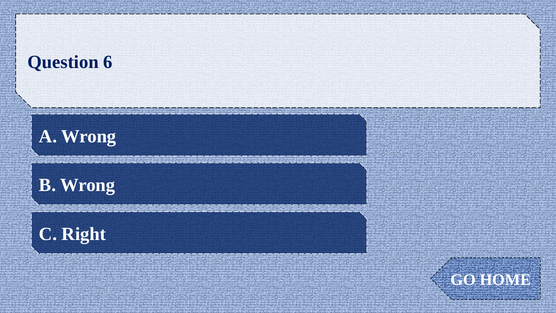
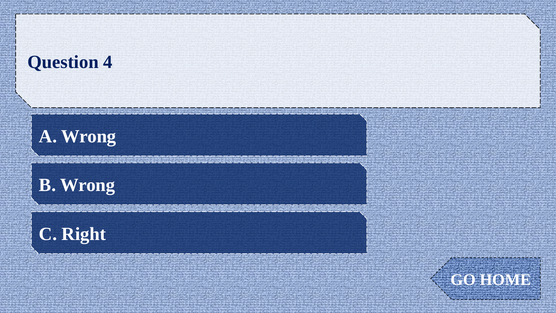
6: 6 -> 4 (108, 62)
